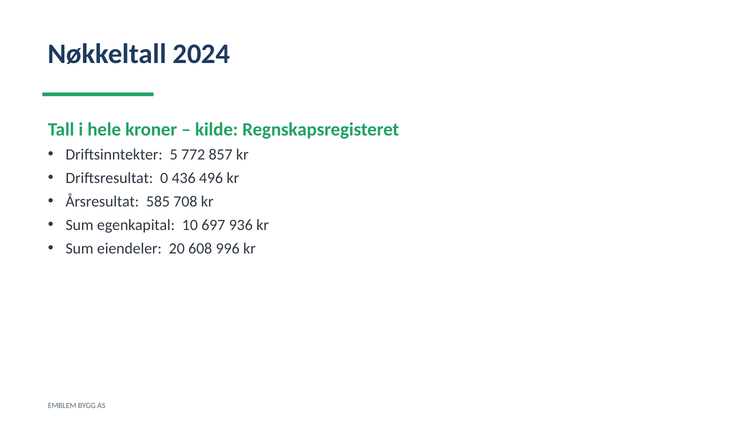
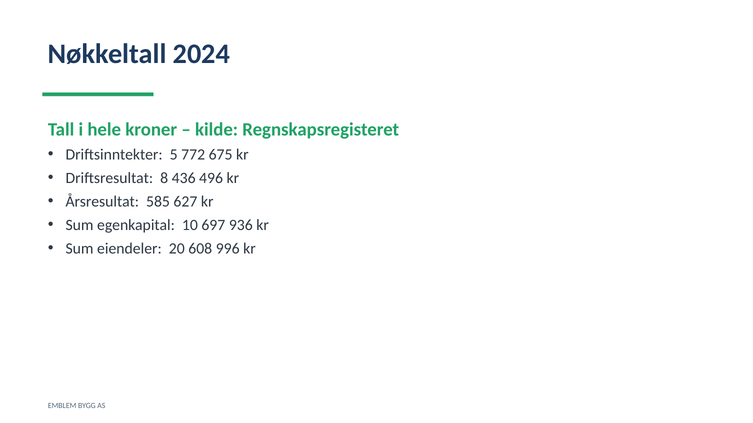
857: 857 -> 675 (221, 155)
0: 0 -> 8 (164, 178)
708: 708 -> 627 (185, 202)
